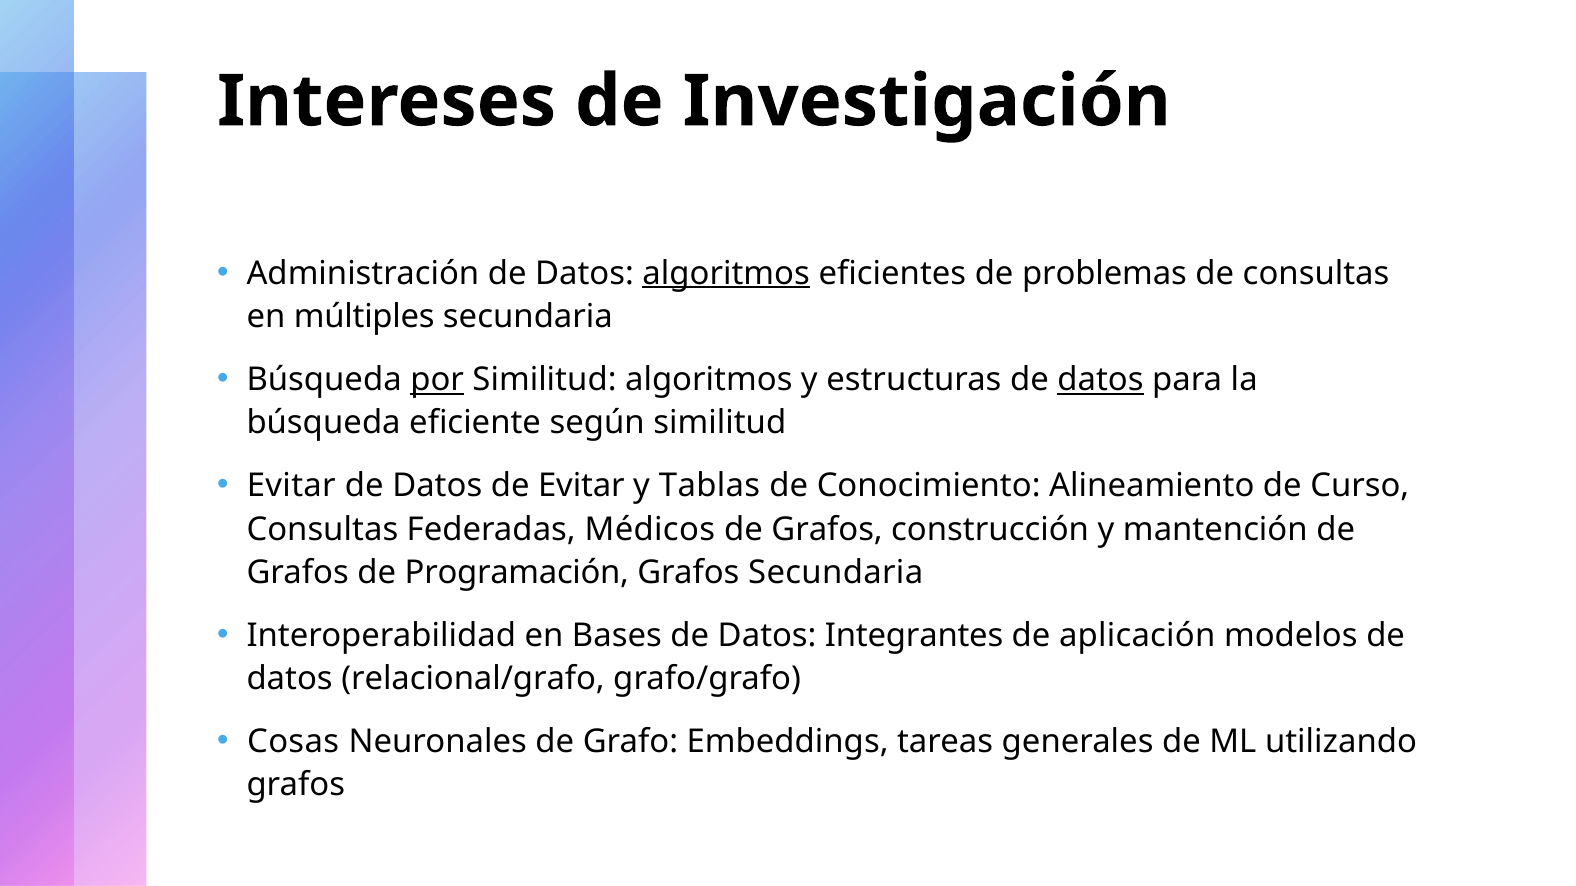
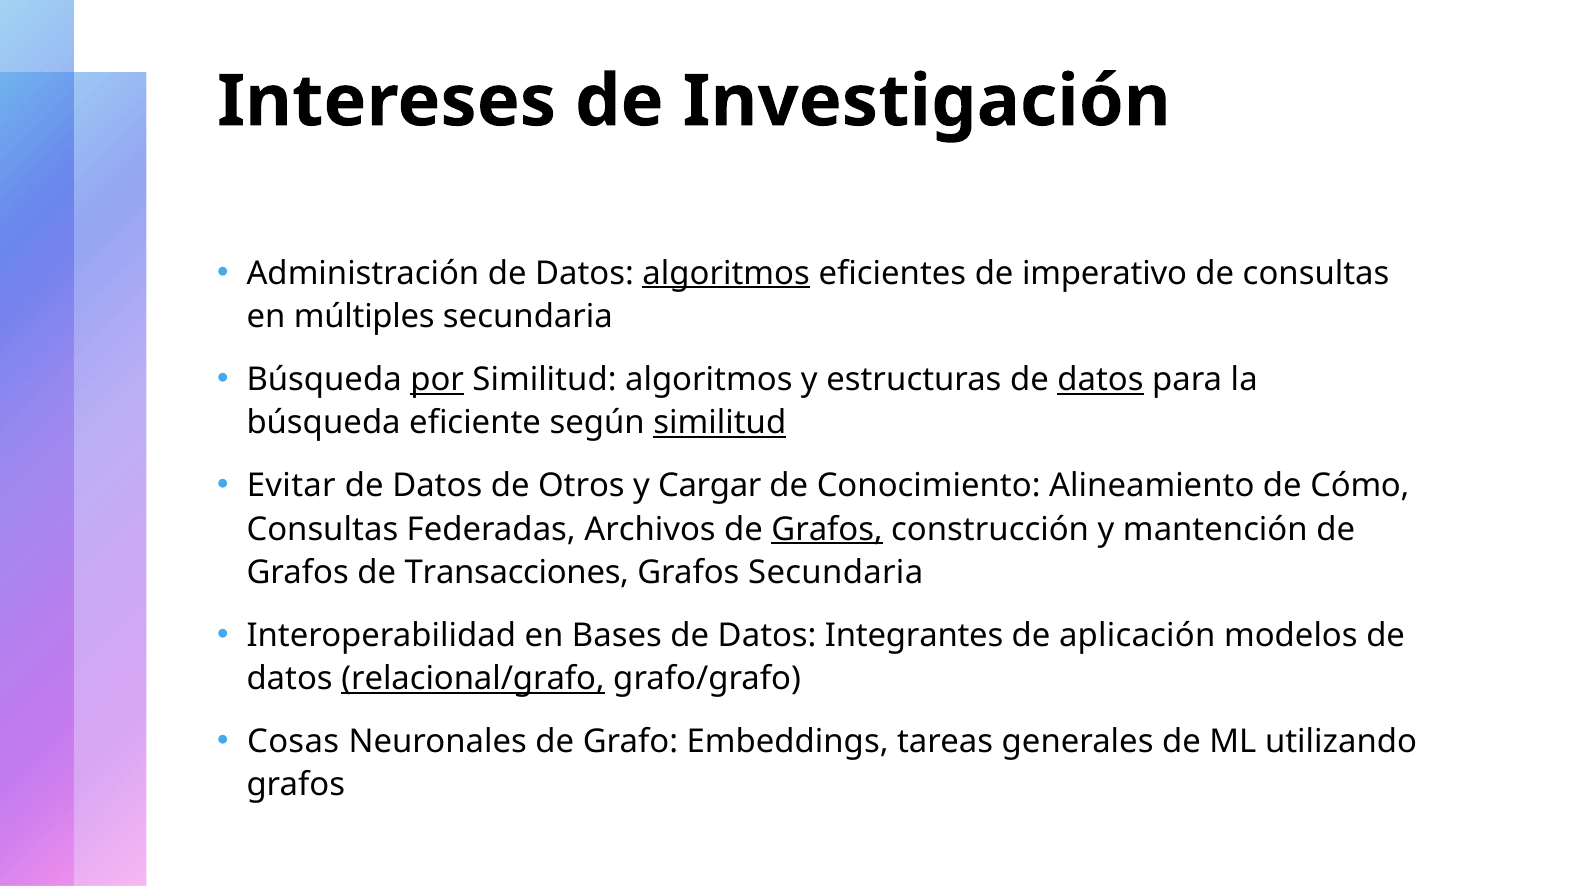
problemas: problemas -> imperativo (1105, 273)
similitud underline: none -> present (720, 423)
de Evitar: Evitar -> Otros (581, 486)
Tablas: Tablas -> Cargar (710, 486)
Curso: Curso -> Cómo (1360, 486)
Médicos: Médicos -> Archivos (650, 529)
Grafos underline: none -> present (827, 529)
Programación: Programación -> Transacciones (517, 573)
relacional/grafo underline: none -> present (473, 679)
